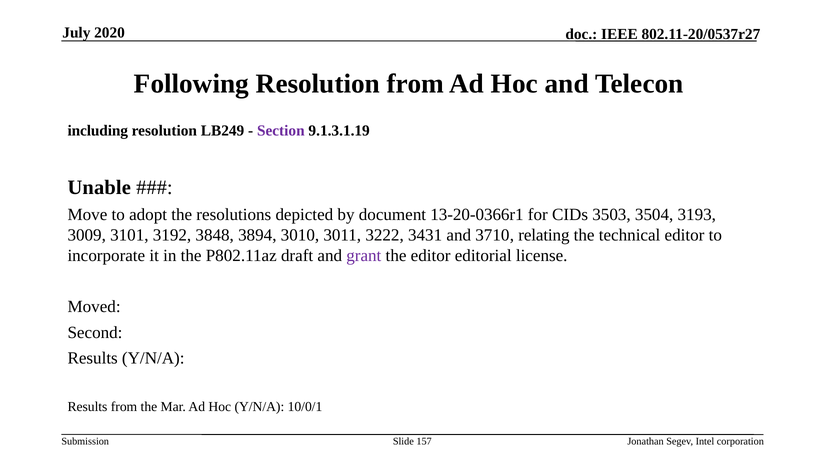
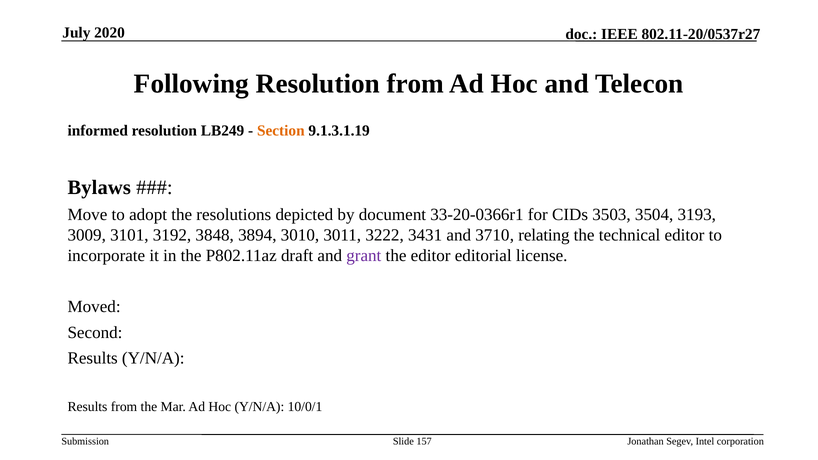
including: including -> informed (98, 131)
Section colour: purple -> orange (281, 131)
Unable: Unable -> Bylaws (99, 187)
13-20-0366r1: 13-20-0366r1 -> 33-20-0366r1 (477, 215)
